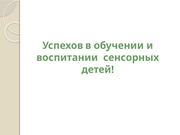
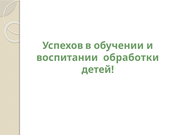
сенсорных: сенсорных -> обработки (131, 58)
